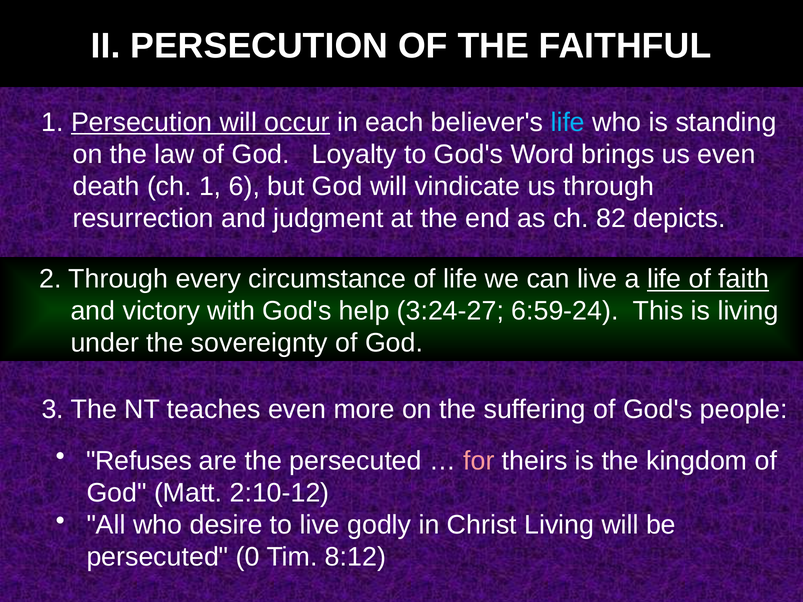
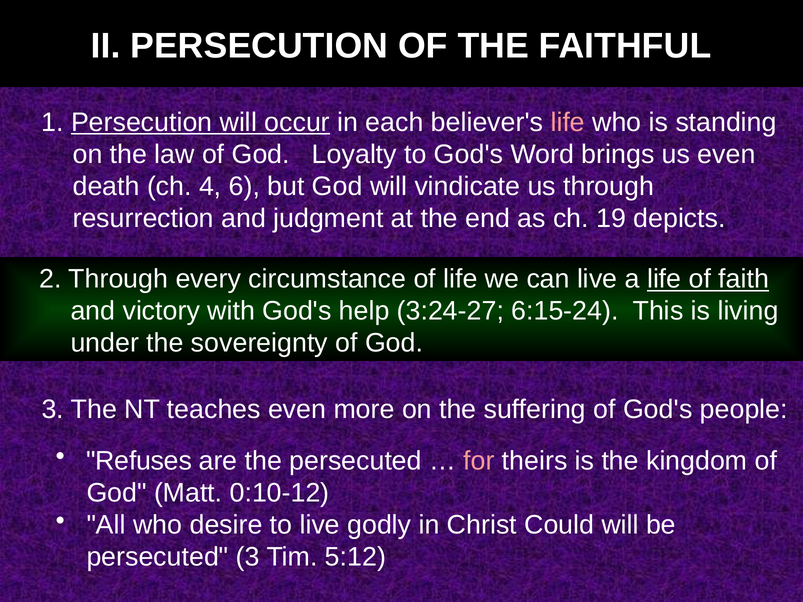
life colour: light blue -> pink (568, 122)
ch 1: 1 -> 4 (210, 186)
82: 82 -> 19 (611, 219)
6:59-24: 6:59-24 -> 6:15-24 (565, 311)
2:10-12: 2:10-12 -> 0:10-12 (280, 493)
Christ Living: Living -> Could (559, 525)
persecuted 0: 0 -> 3 (248, 557)
8:12: 8:12 -> 5:12 (355, 557)
